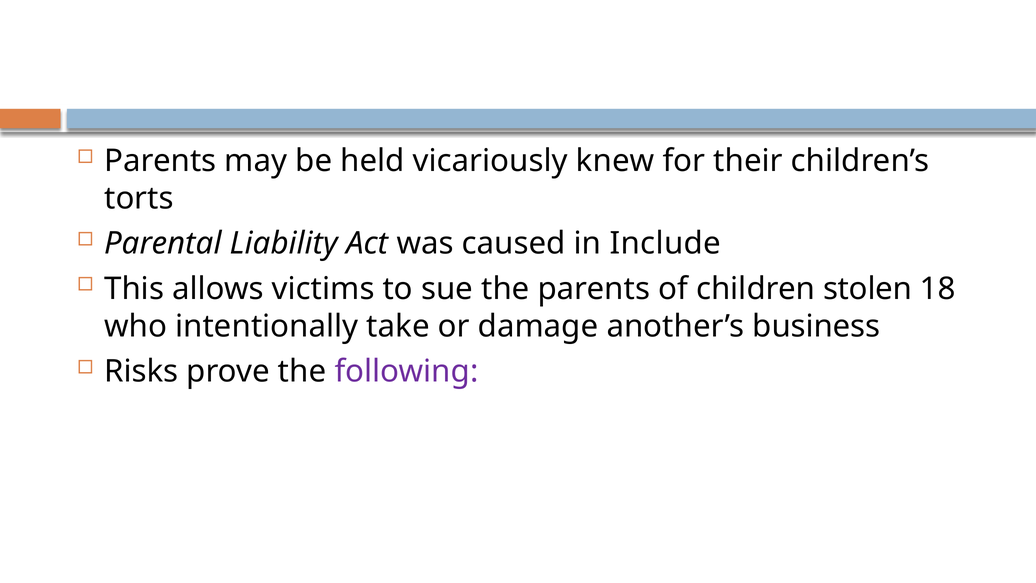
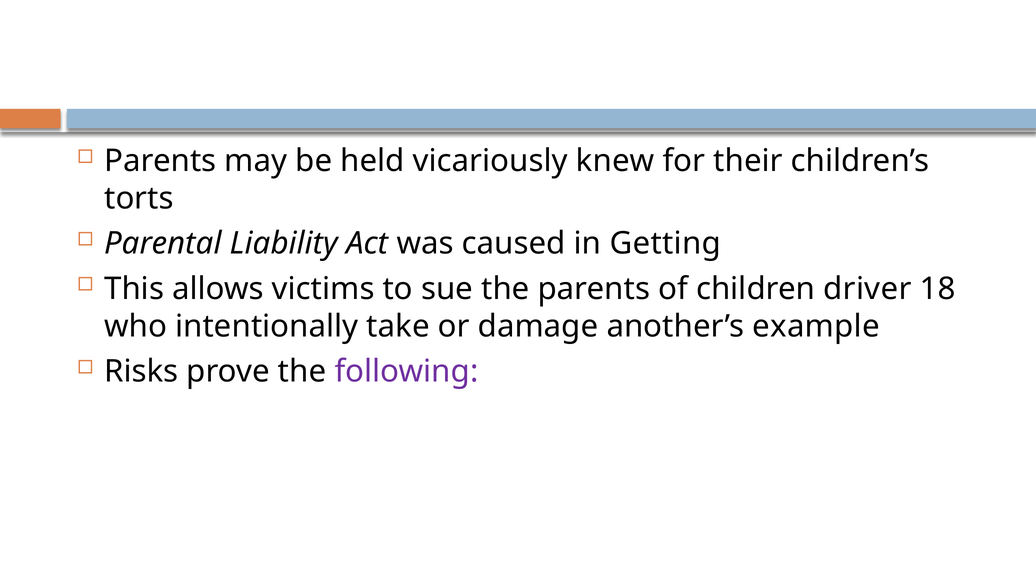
Include: Include -> Getting (665, 243)
stolen: stolen -> driver (867, 289)
business: business -> example (816, 326)
